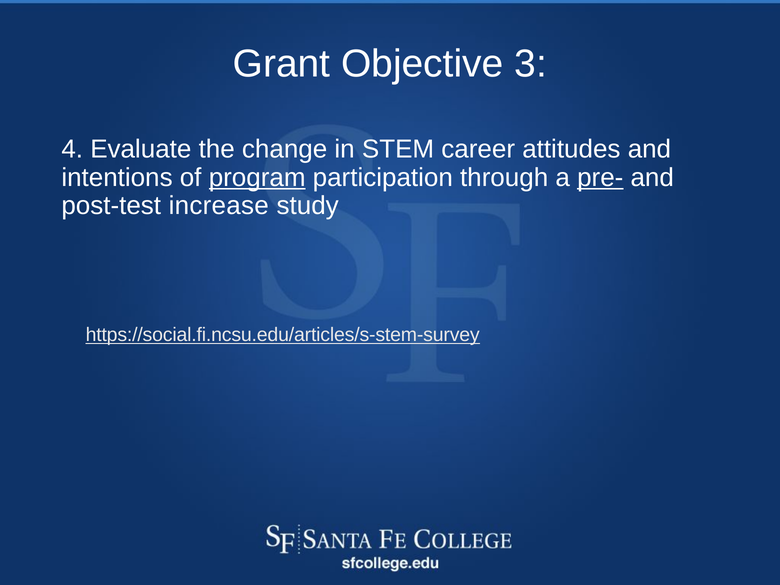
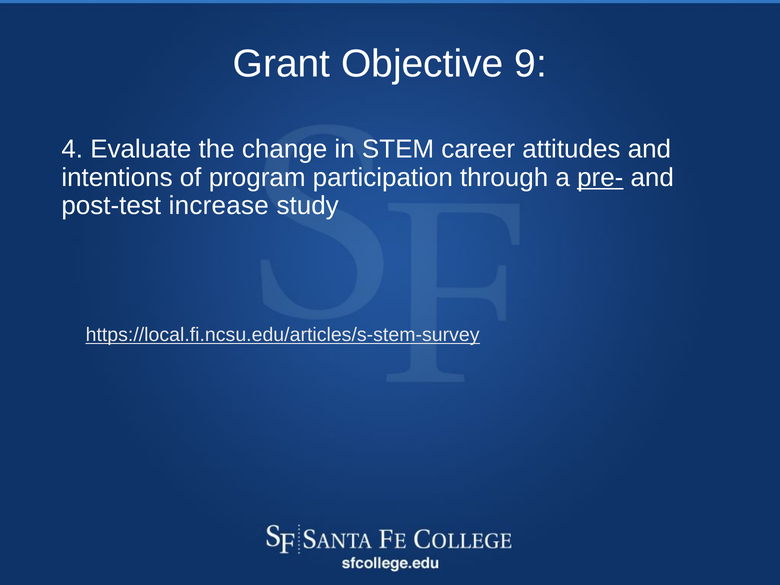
3: 3 -> 9 (531, 64)
program underline: present -> none (257, 177)
https://social.fi.ncsu.edu/articles/s-stem-survey: https://social.fi.ncsu.edu/articles/s-stem-survey -> https://local.fi.ncsu.edu/articles/s-stem-survey (283, 335)
